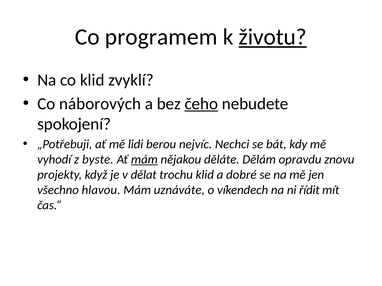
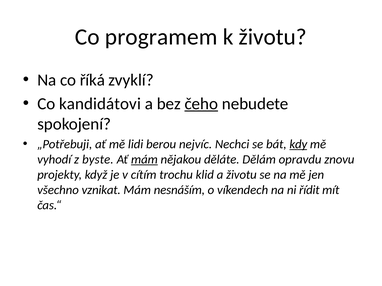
životu underline: present -> none (273, 37)
co klid: klid -> říká (92, 80)
náborových: náborových -> kandidátovi (100, 104)
kdy underline: none -> present (298, 144)
dělat: dělat -> cítím (144, 175)
a dobré: dobré -> životu (241, 175)
hlavou: hlavou -> vznikat (101, 190)
uznáváte: uznáváte -> nesnáším (179, 190)
